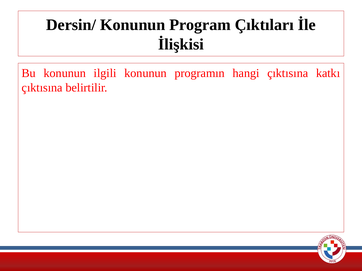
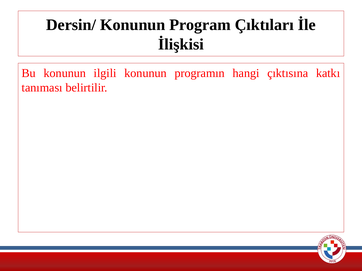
çıktısına: çıktısına -> tanıması (42, 88)
